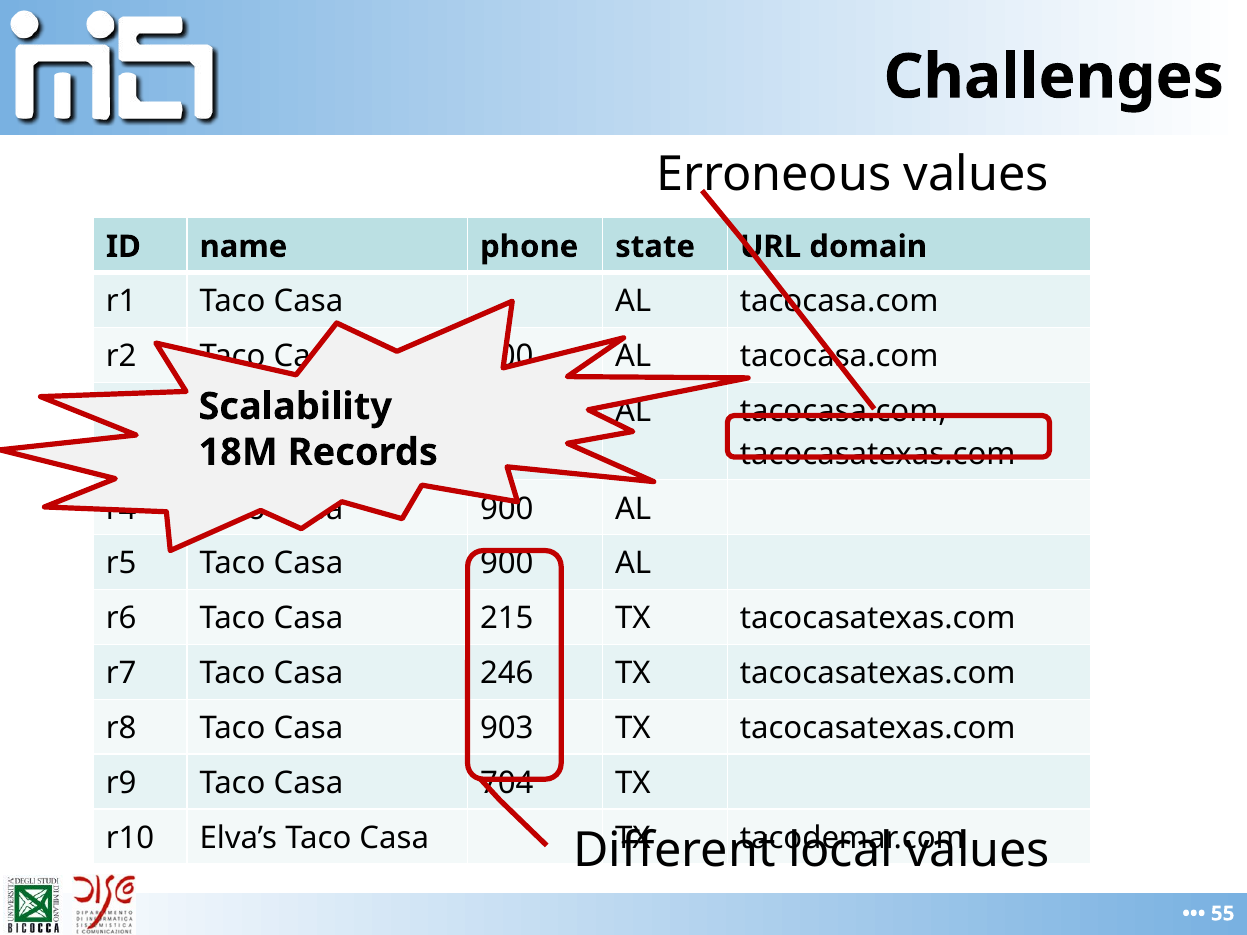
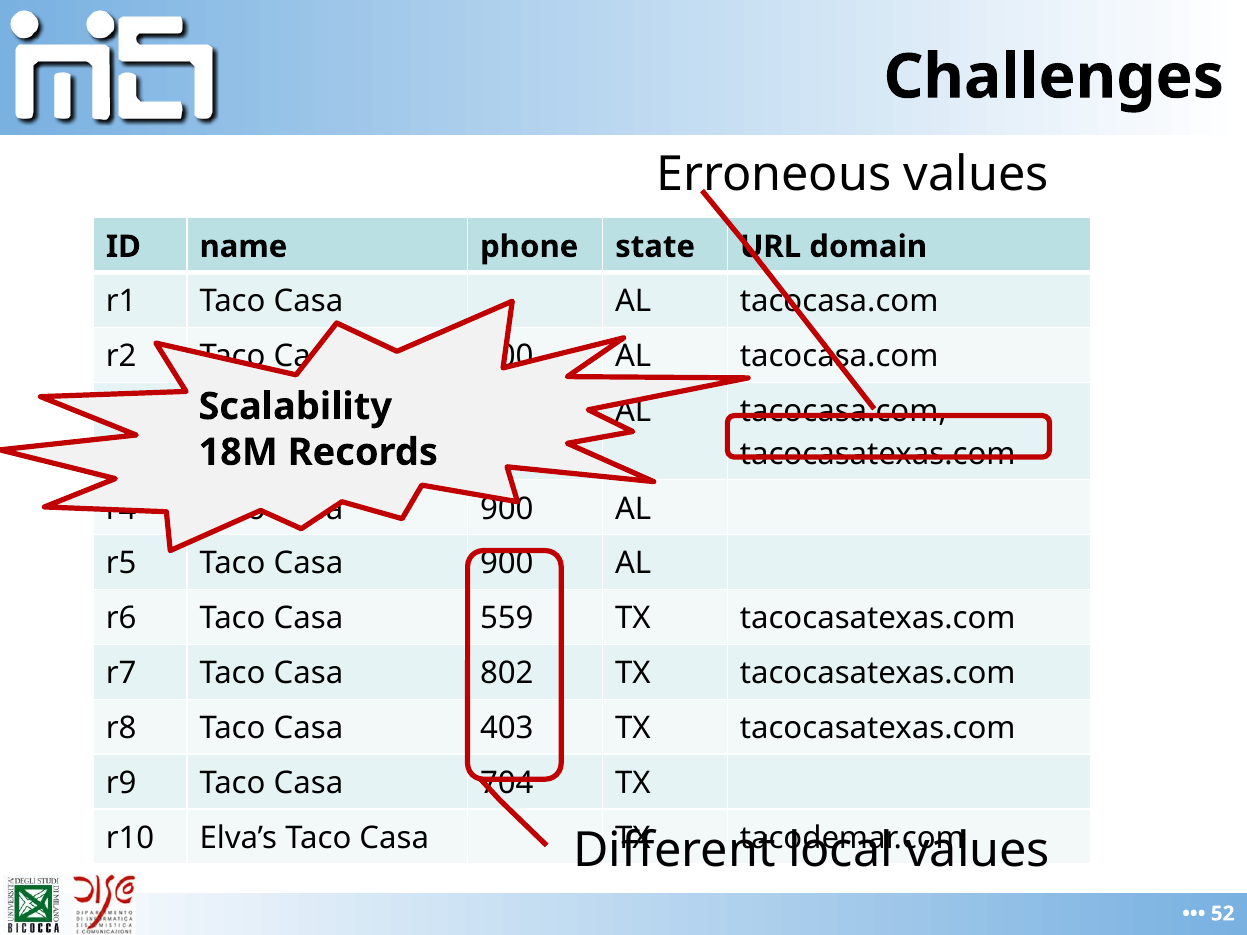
215: 215 -> 559 (507, 619)
246: 246 -> 802 (507, 674)
903: 903 -> 403 (507, 729)
55: 55 -> 52 (1223, 914)
